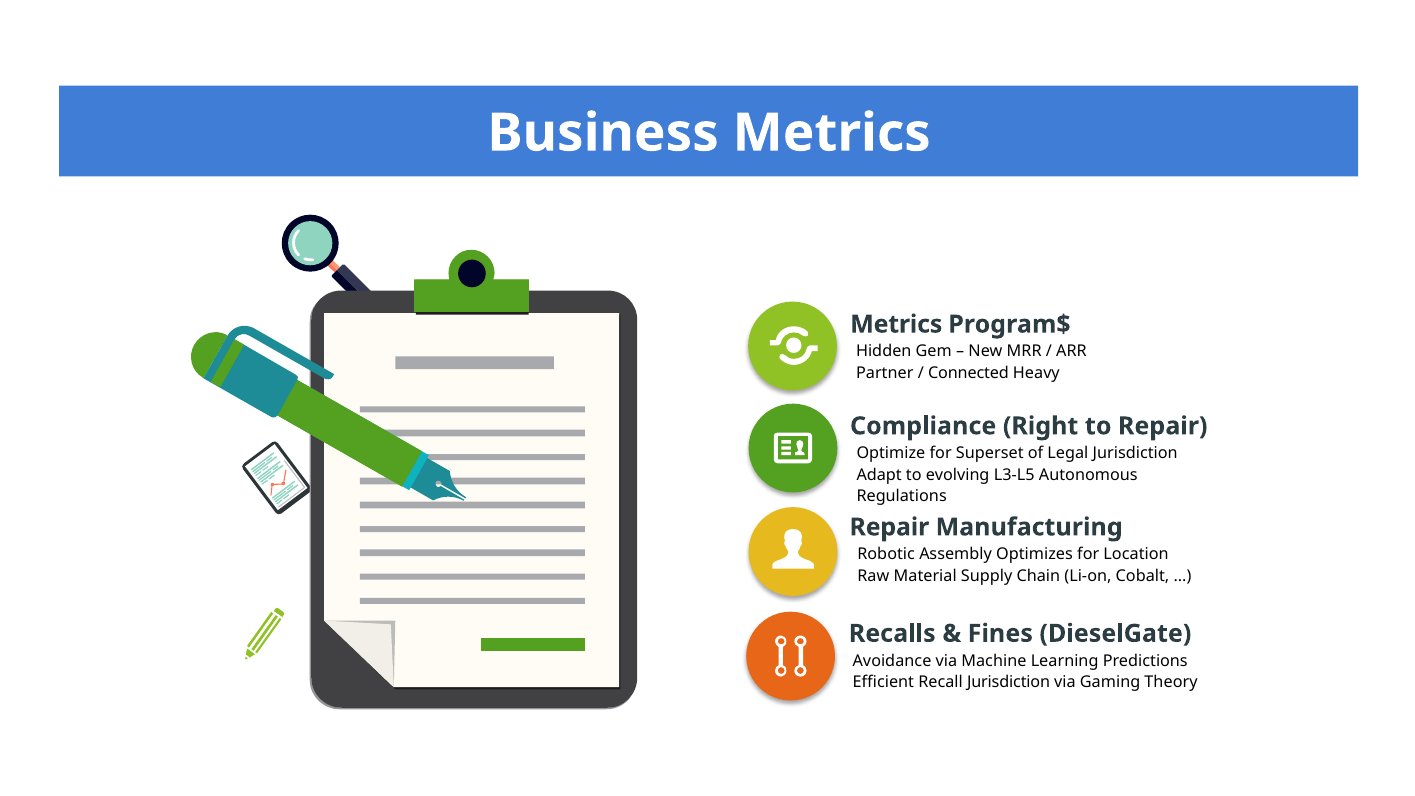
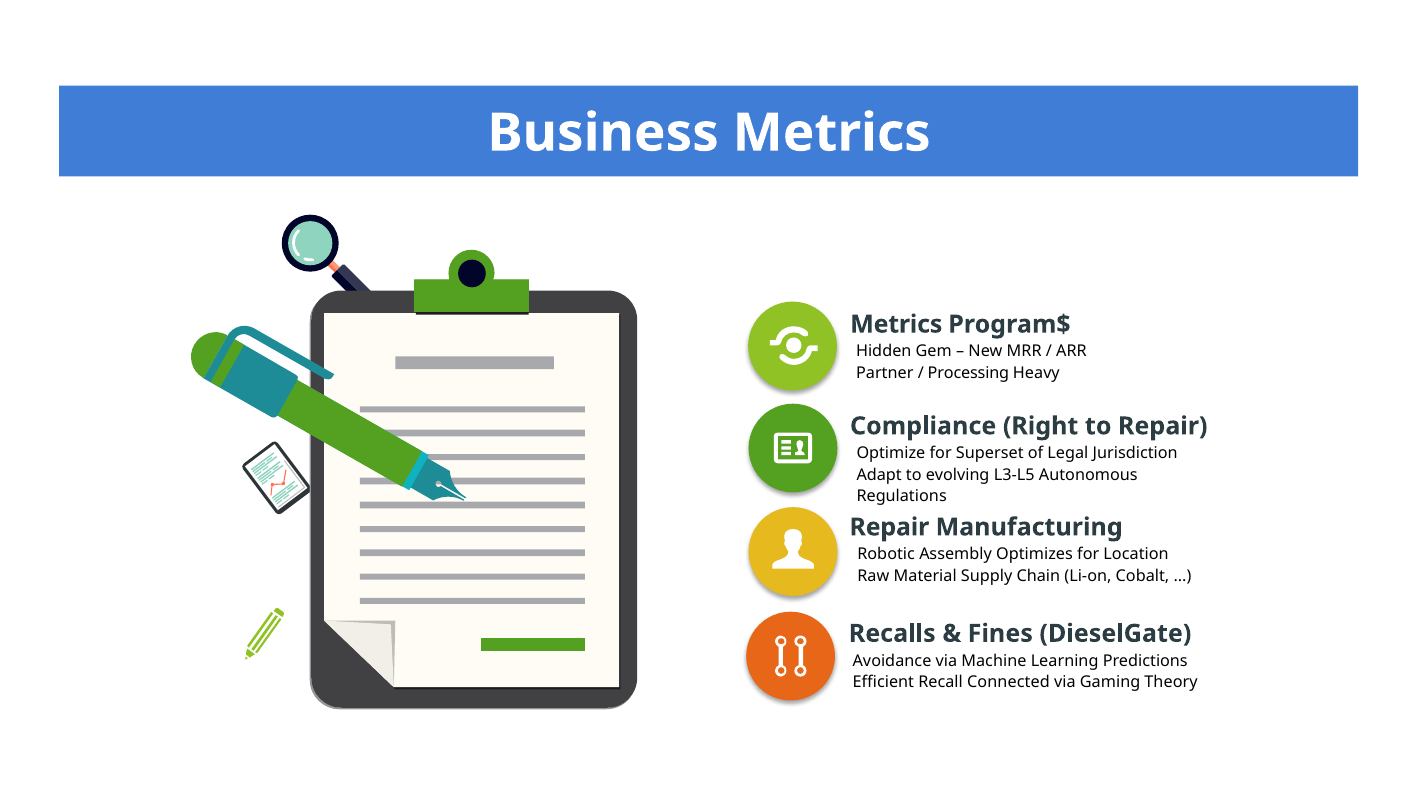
Connected: Connected -> Processing (968, 373)
Recall Jurisdiction: Jurisdiction -> Connected (1008, 682)
